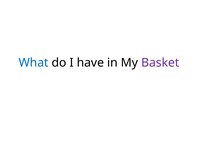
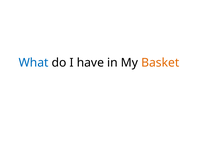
Basket colour: purple -> orange (160, 63)
